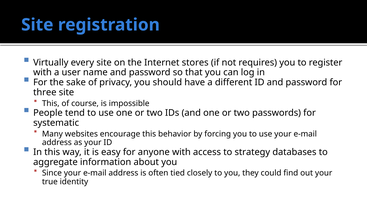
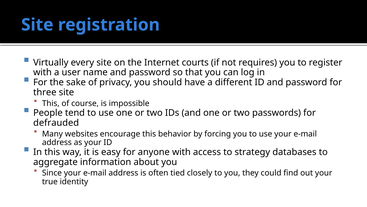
stores: stores -> courts (195, 62)
systematic: systematic -> defrauded (56, 122)
